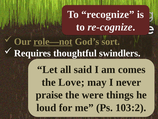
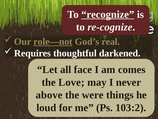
recognize underline: none -> present (108, 14)
sort: sort -> real (111, 41)
swindlers: swindlers -> darkened (120, 53)
said: said -> face (83, 69)
praise: praise -> above (49, 95)
